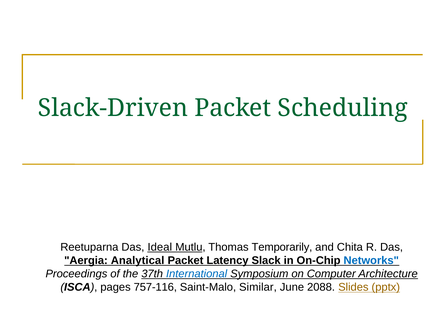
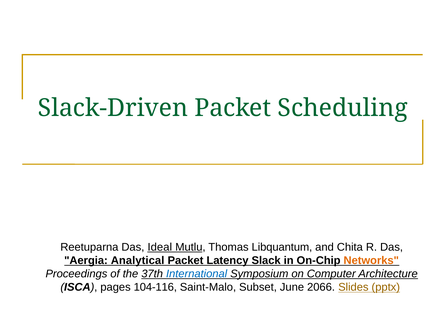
Temporarily: Temporarily -> Libquantum (282, 247)
Networks colour: blue -> orange (371, 260)
757-116: 757-116 -> 104-116 (155, 287)
Similar: Similar -> Subset (258, 287)
2088: 2088 -> 2066 (321, 287)
